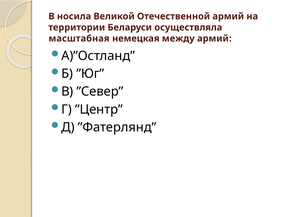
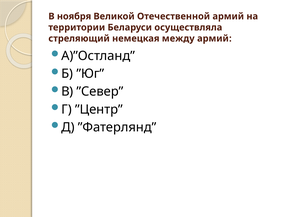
носила: носила -> ноября (74, 16)
масштабная: масштабная -> стреляющий (79, 39)
